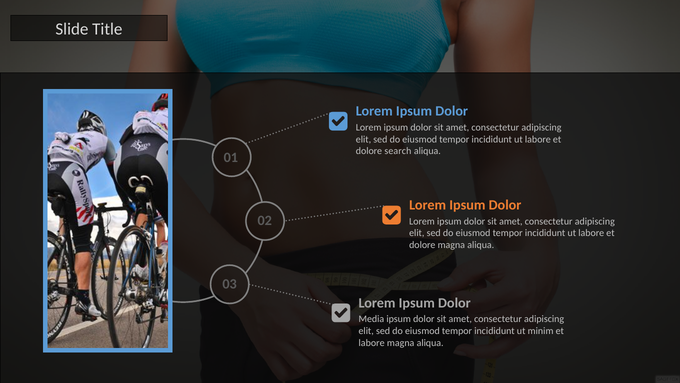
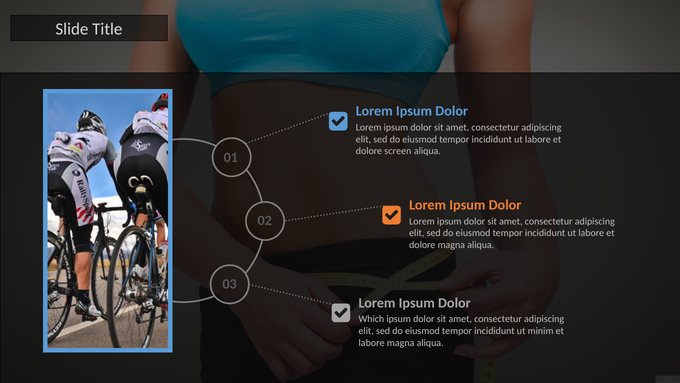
search: search -> screen (398, 151)
Media: Media -> Which (371, 319)
